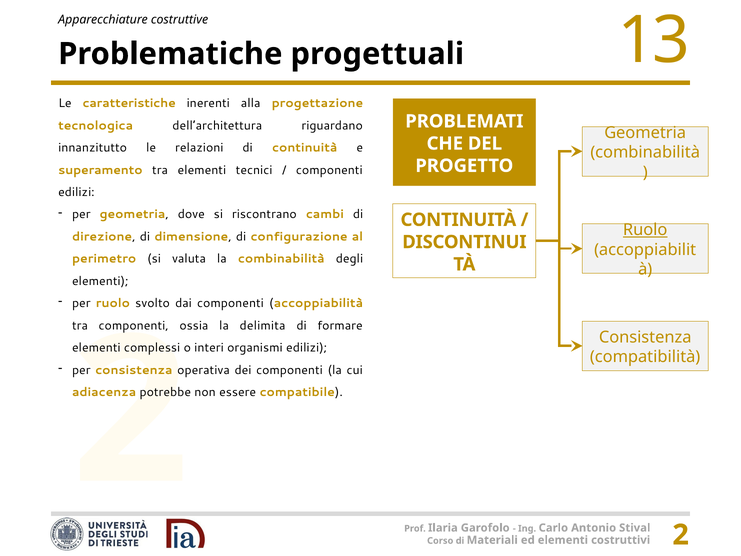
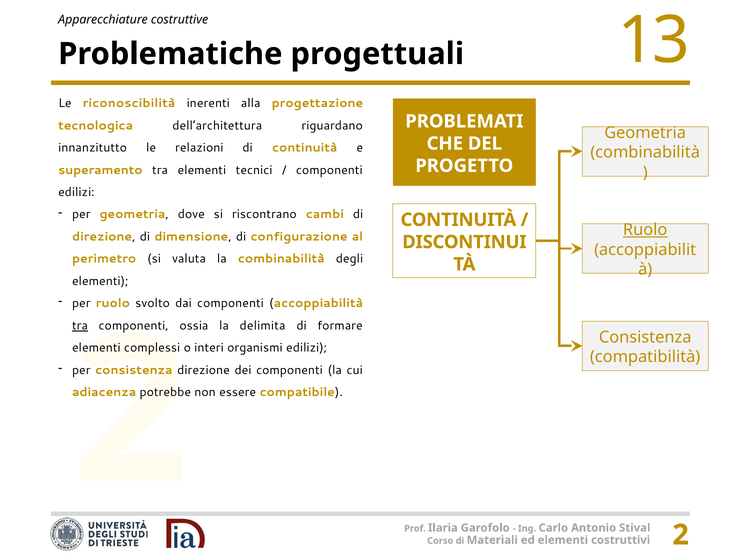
caratteristiche: caratteristiche -> riconoscibilità (129, 103)
tra underline: none -> present (80, 325)
consistenza operativa: operativa -> direzione (204, 370)
